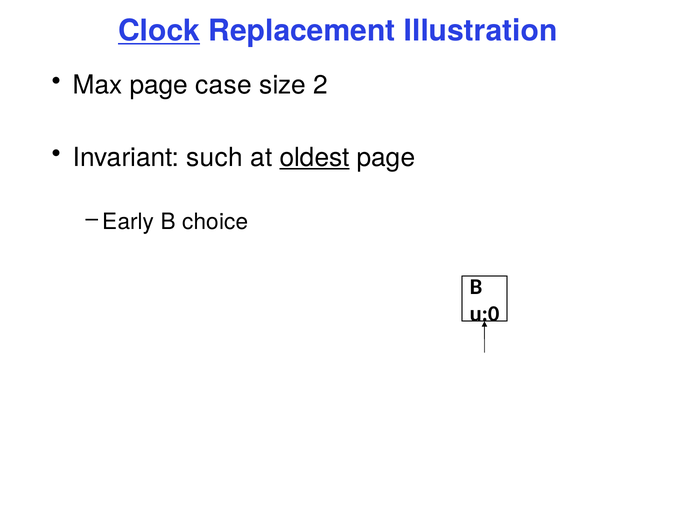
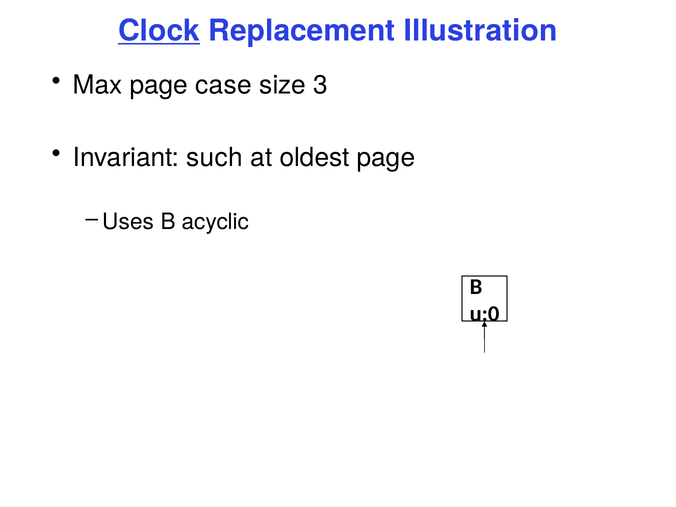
2: 2 -> 3 (321, 85)
oldest underline: present -> none (315, 157)
Early: Early -> Uses (128, 222)
choice: choice -> acyclic (215, 222)
